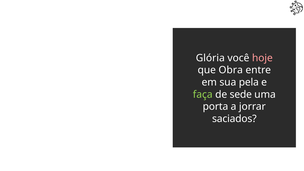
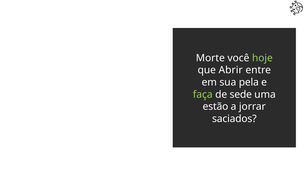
Glória: Glória -> Morte (210, 58)
hoje colour: pink -> light green (262, 58)
Obra: Obra -> Abrir (231, 70)
porta: porta -> estão (215, 107)
